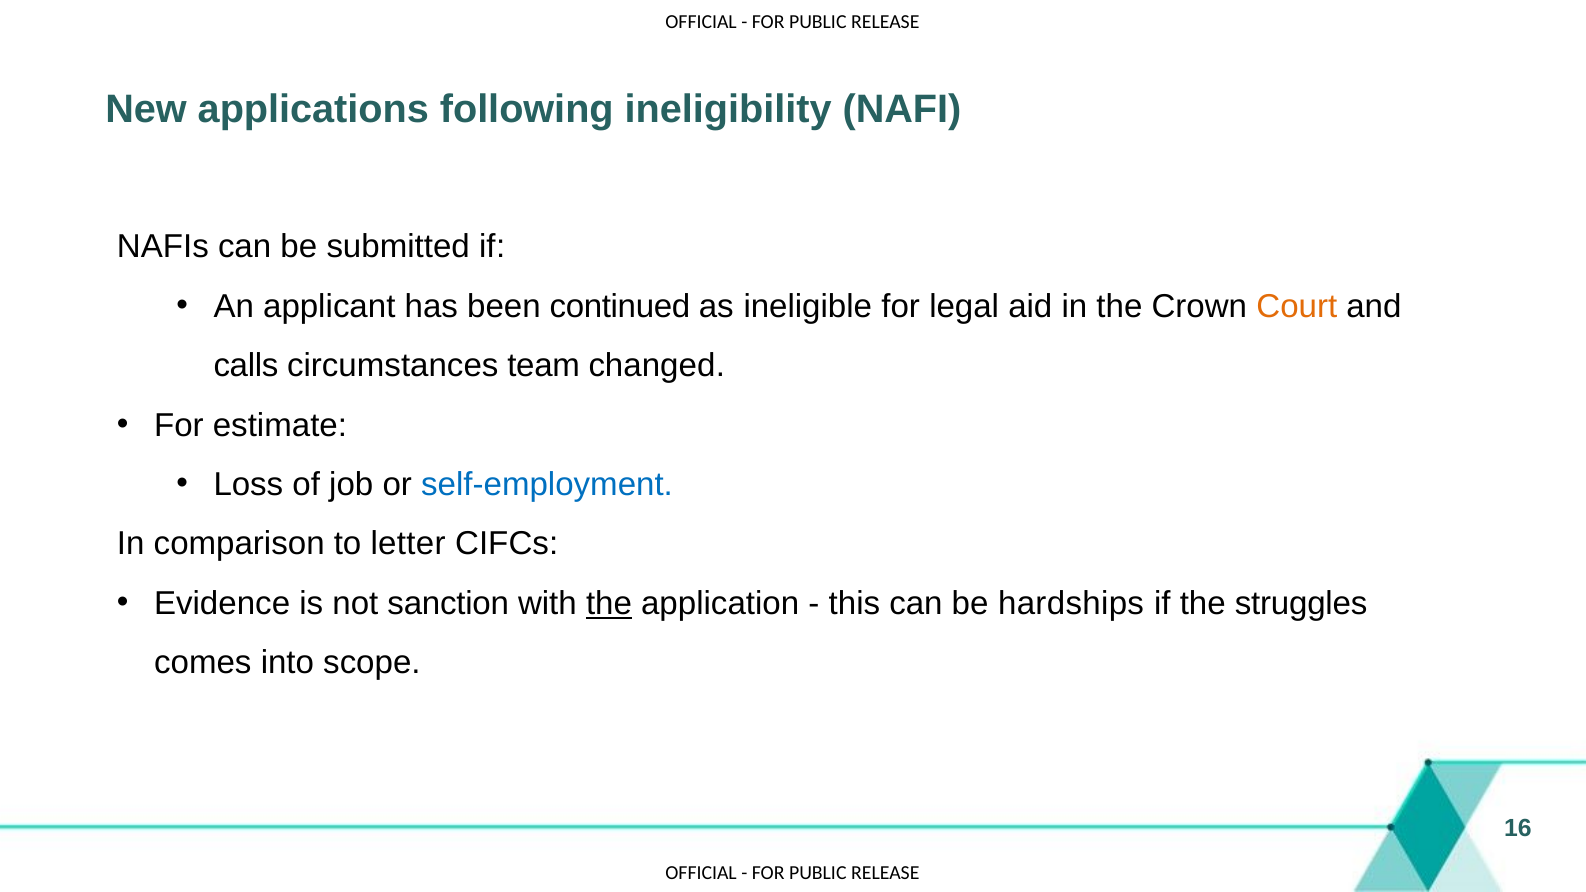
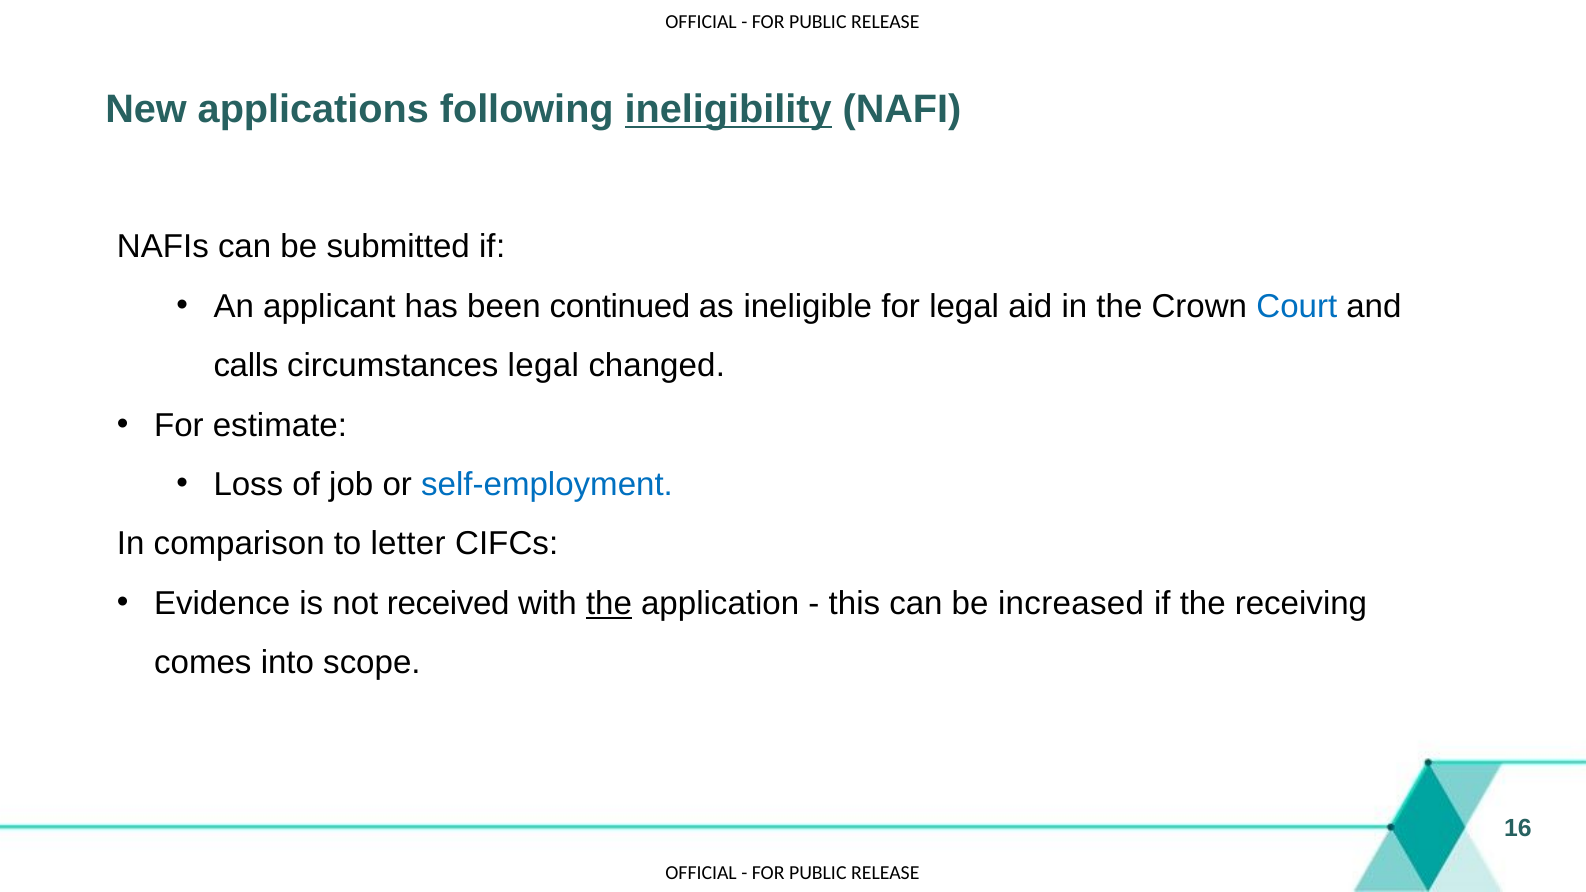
ineligibility underline: none -> present (728, 110)
Court colour: orange -> blue (1297, 306)
circumstances team: team -> legal (543, 366)
sanction: sanction -> received (448, 604)
hardships: hardships -> increased (1071, 604)
struggles: struggles -> receiving (1301, 604)
